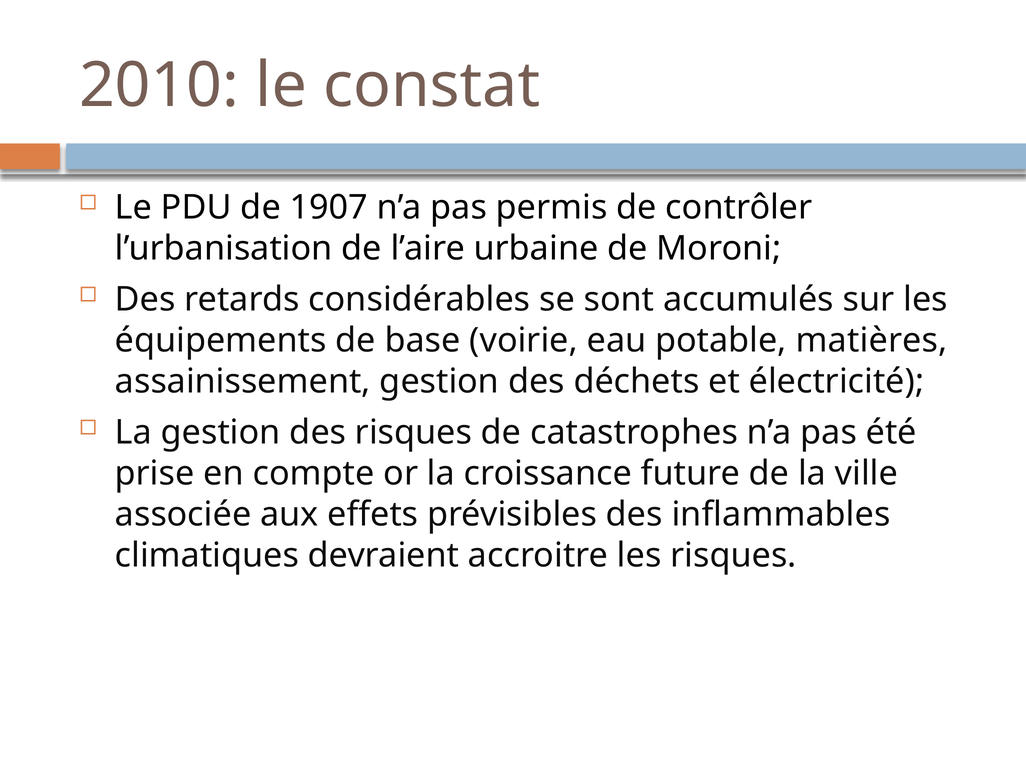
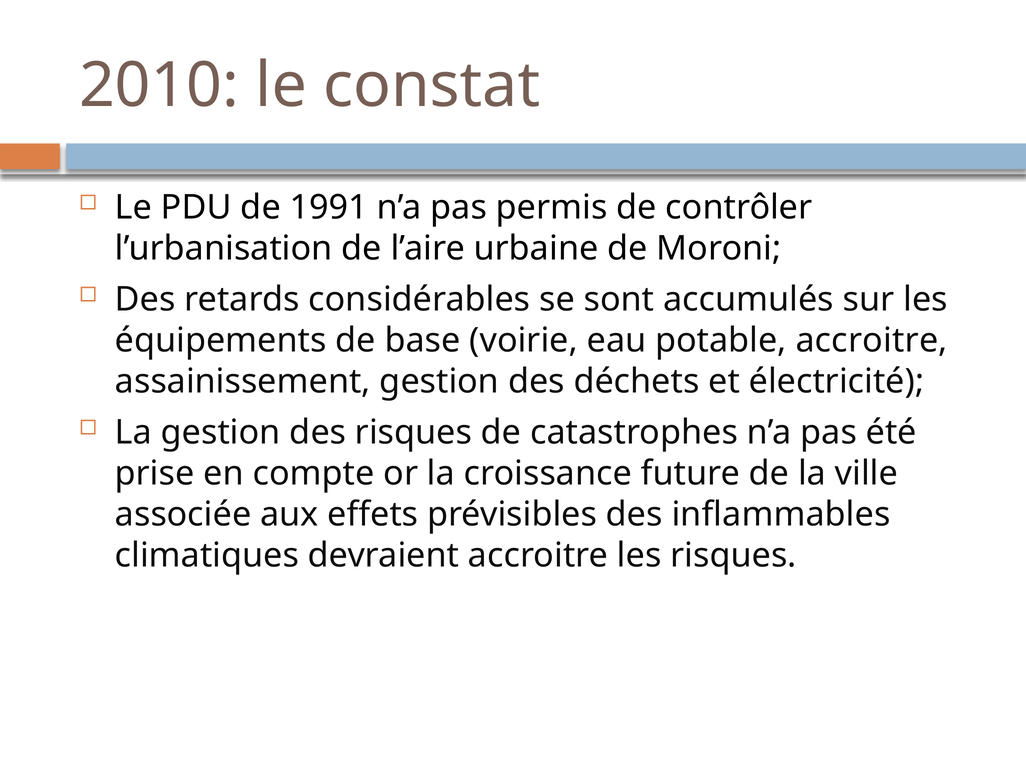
1907: 1907 -> 1991 (329, 208)
potable matières: matières -> accroitre (872, 341)
